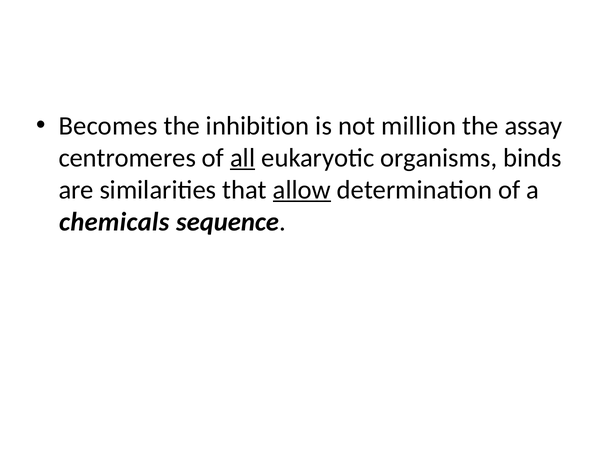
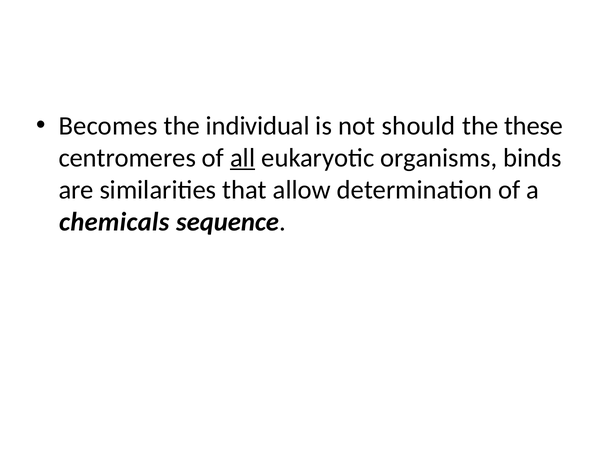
inhibition: inhibition -> individual (258, 126)
million: million -> should (419, 126)
assay: assay -> these (534, 126)
allow underline: present -> none (302, 190)
